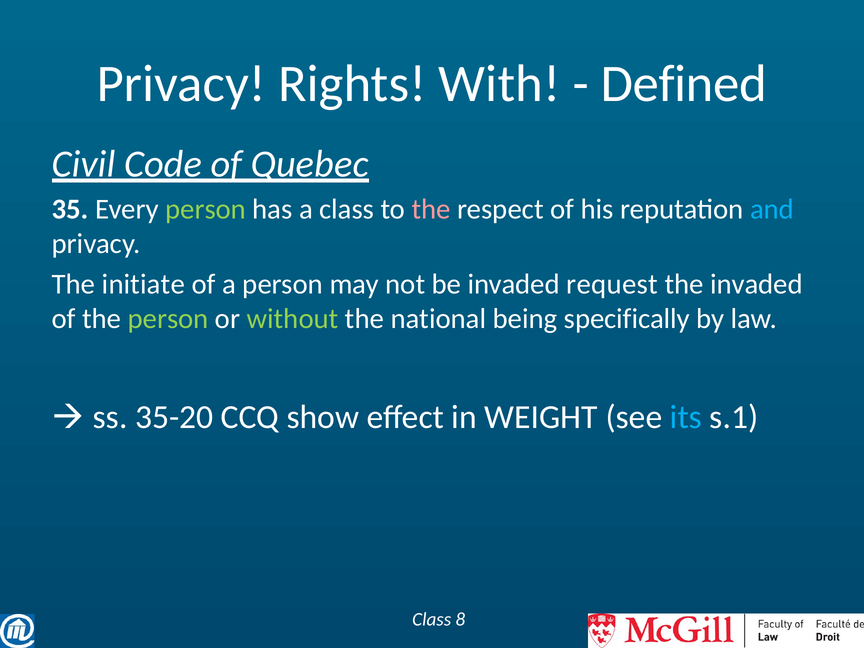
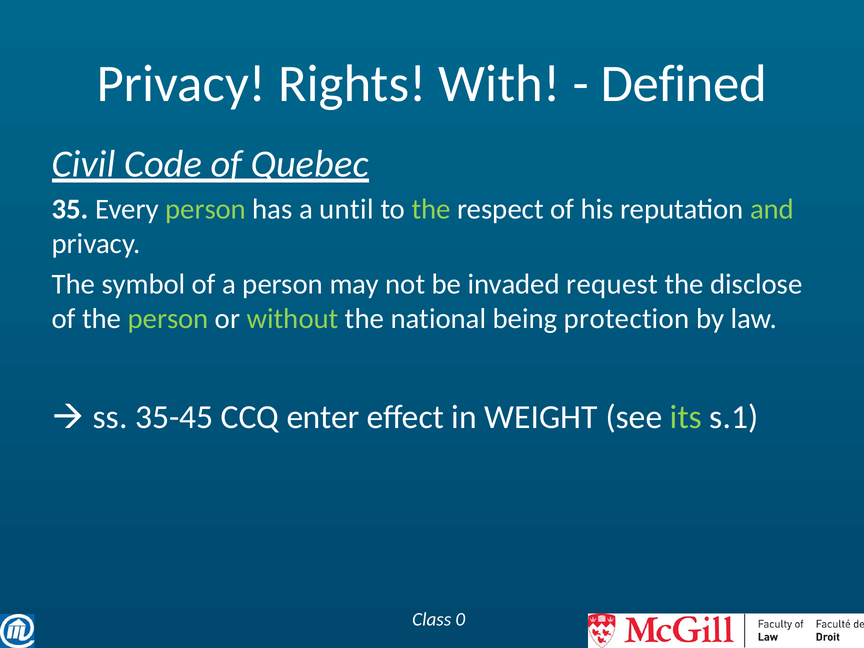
a class: class -> until (347, 209)
the colour: pink -> light green (431, 209)
and colour: light blue -> light green (772, 209)
initiate: initiate -> symbol (144, 284)
the invaded: invaded -> disclose (756, 284)
specifically: specifically -> protection (627, 319)
35-20: 35-20 -> 35-45 (174, 417)
show: show -> enter (323, 417)
its colour: light blue -> light green (686, 417)
8: 8 -> 0 (460, 619)
